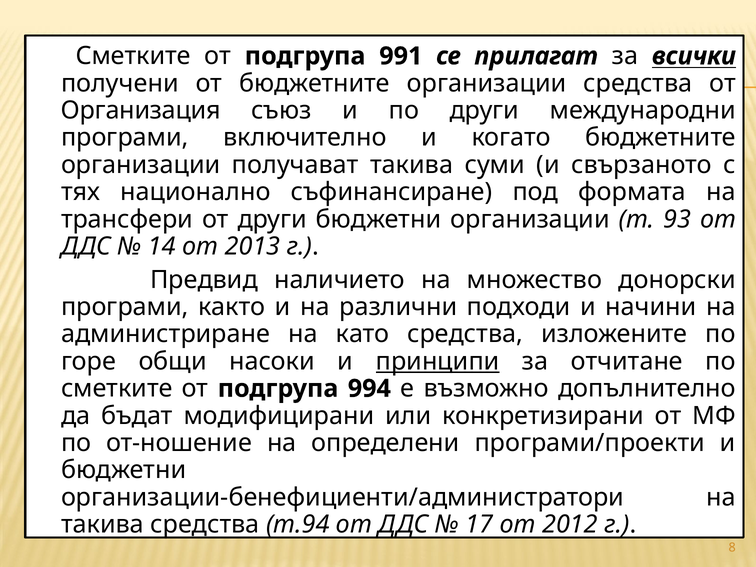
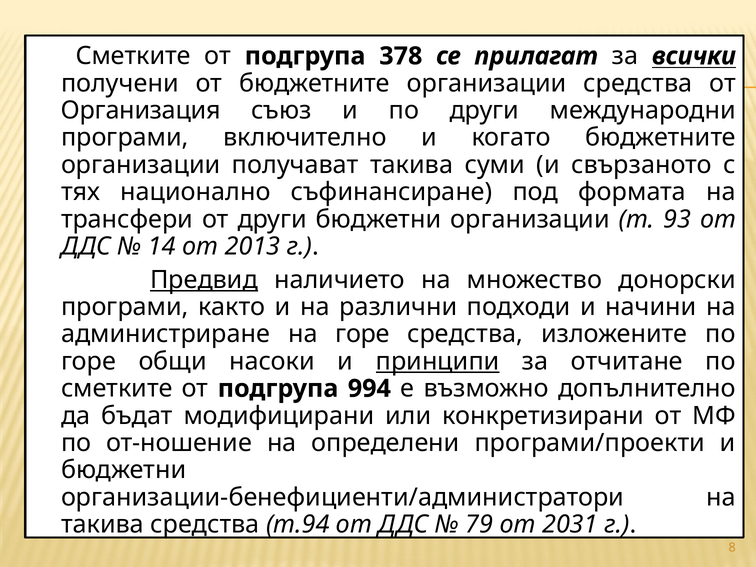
991: 991 -> 378 (401, 56)
Предвид underline: none -> present (204, 280)
на като: като -> горе (363, 334)
17: 17 -> 79 (479, 525)
2012: 2012 -> 2031 (570, 525)
